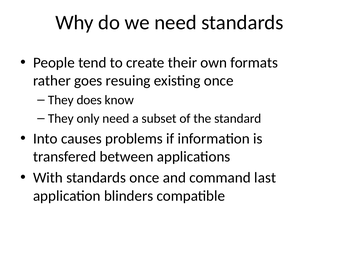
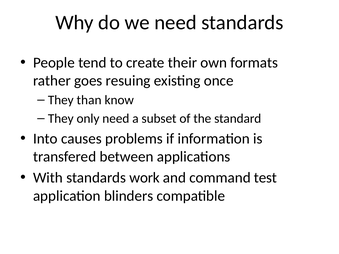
does: does -> than (89, 100)
standards once: once -> work (145, 178)
last: last -> test (265, 178)
